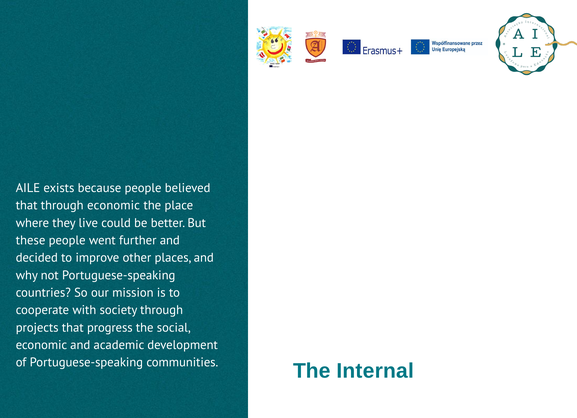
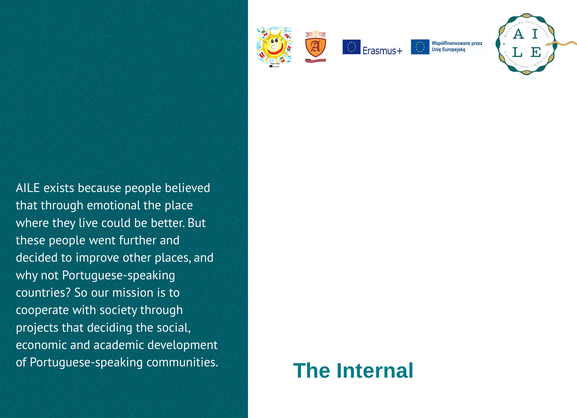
through economic: economic -> emotional (114, 205)
progress: progress -> deciding (110, 327)
